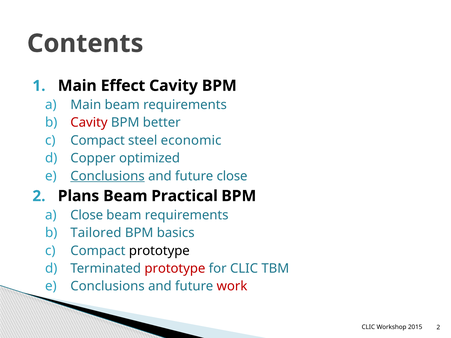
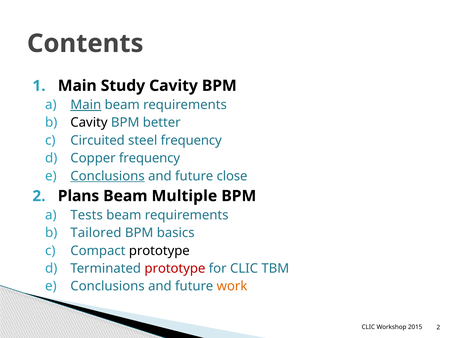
Effect: Effect -> Study (123, 86)
Main underline: none -> present (86, 105)
Cavity colour: red -> black (89, 123)
Compact: Compact -> Circuited (98, 141)
steel economic: economic -> frequency (191, 141)
Copper optimized: optimized -> frequency (150, 158)
Practical: Practical -> Multiple (184, 196)
Close: Close -> Tests (87, 215)
work colour: red -> orange (232, 286)
